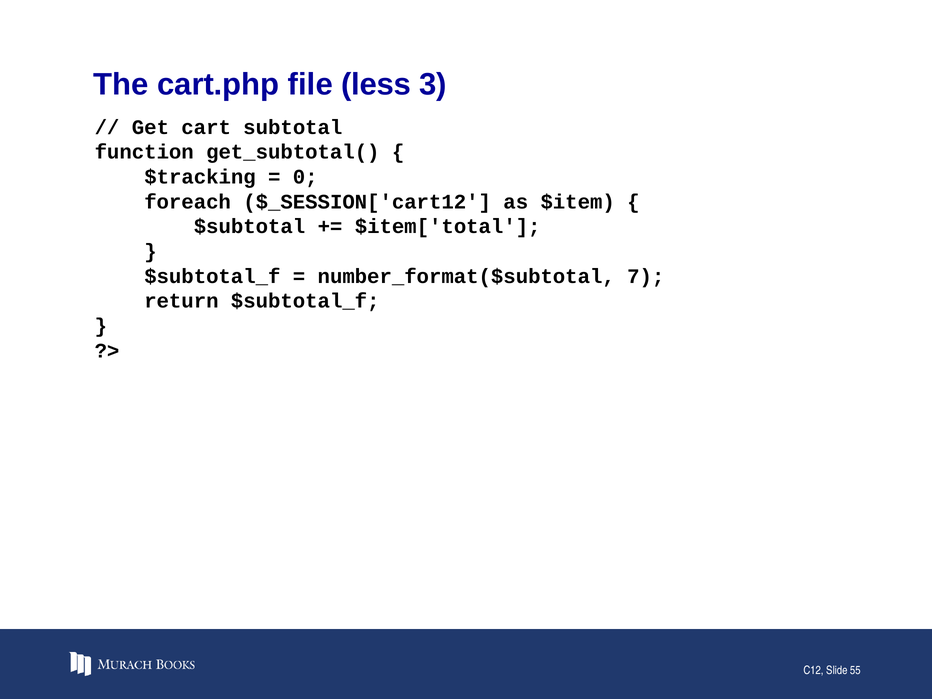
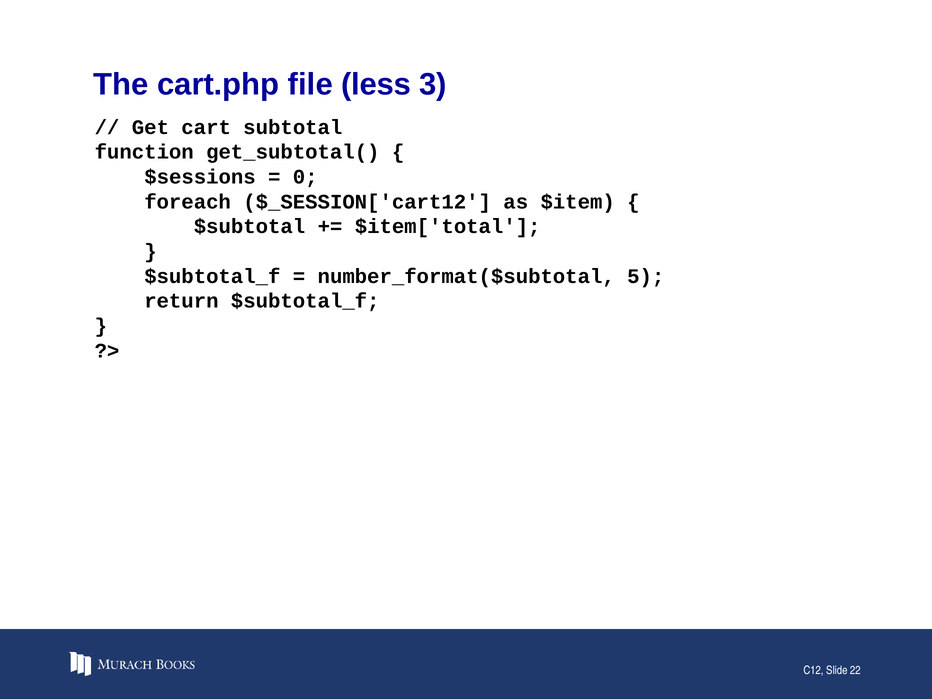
$tracking: $tracking -> $sessions (200, 177)
7: 7 -> 5 (646, 276)
55: 55 -> 22 (855, 671)
